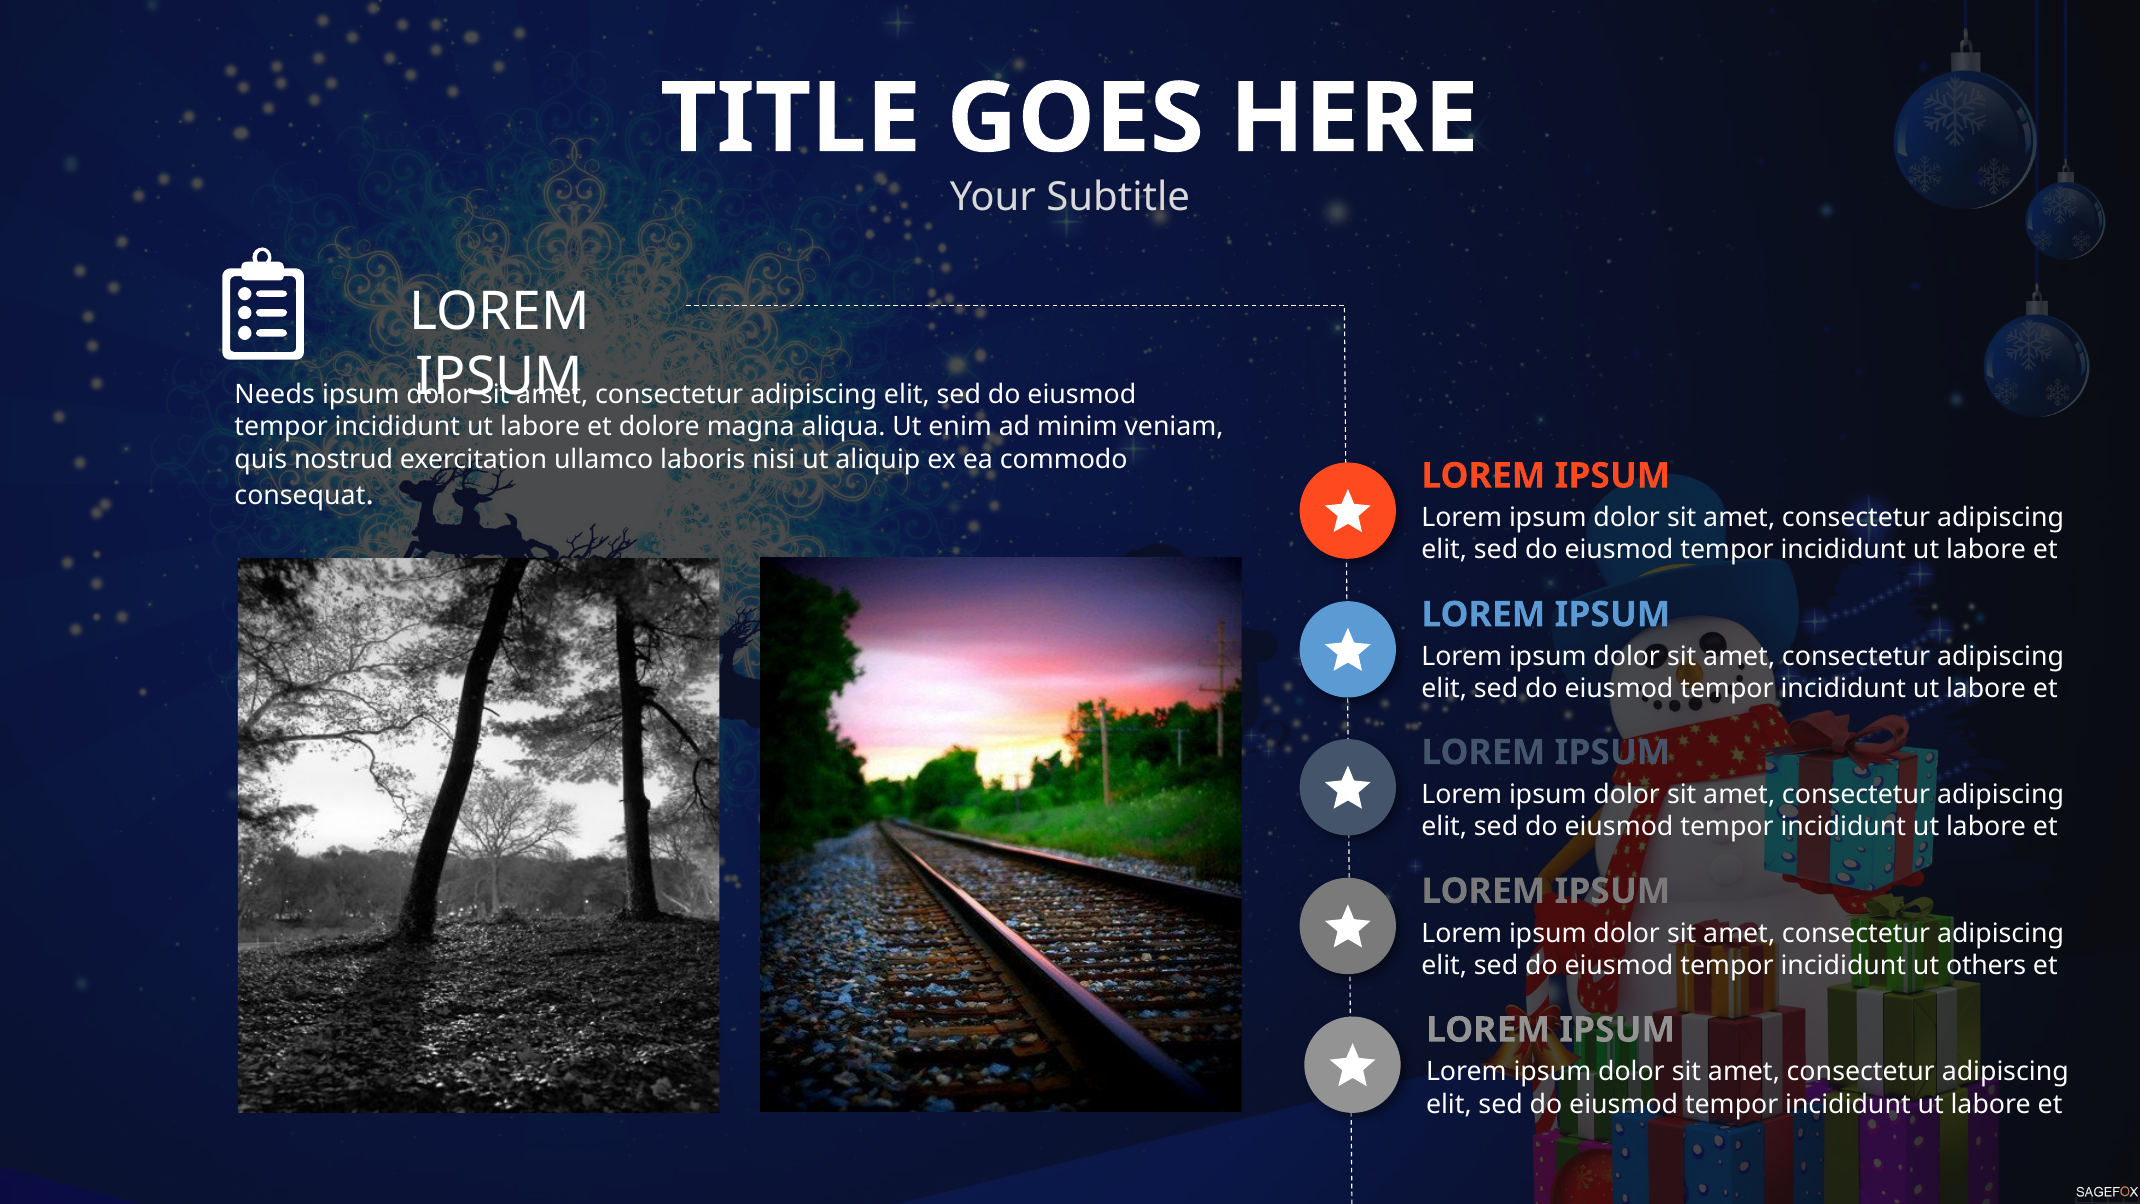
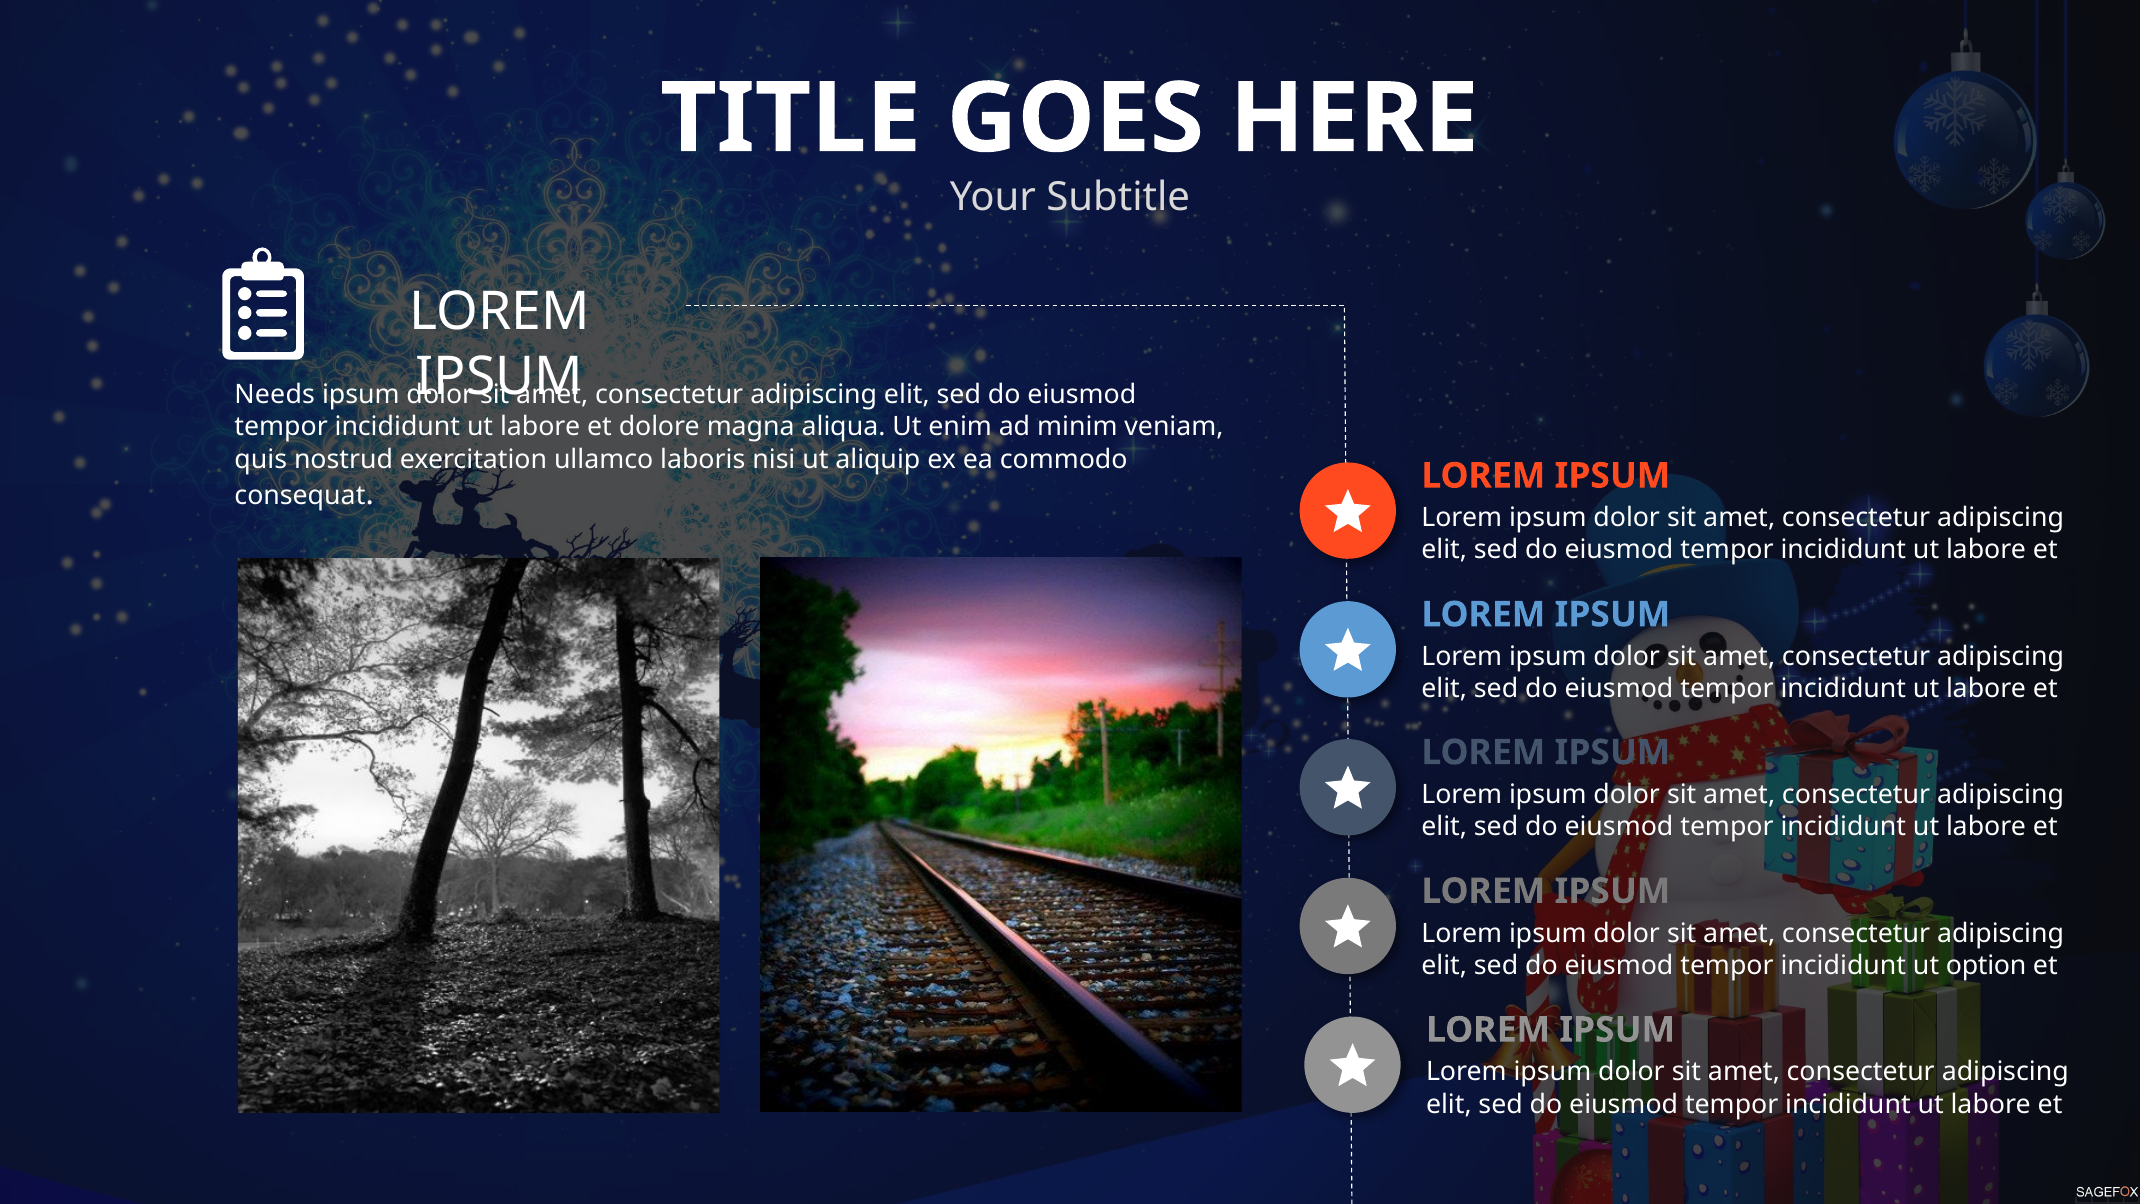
others: others -> option (1986, 965)
